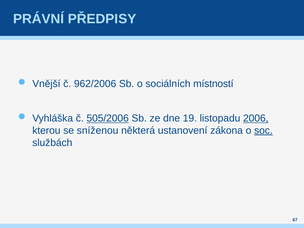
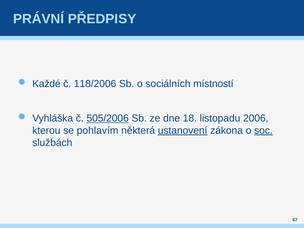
Vnější: Vnější -> Každé (46, 84)
962/2006: 962/2006 -> 118/2006 (95, 84)
19: 19 -> 18 (190, 118)
2006 underline: present -> none (256, 118)
sníženou: sníženou -> pohlavím (98, 130)
ustanovení underline: none -> present (183, 130)
